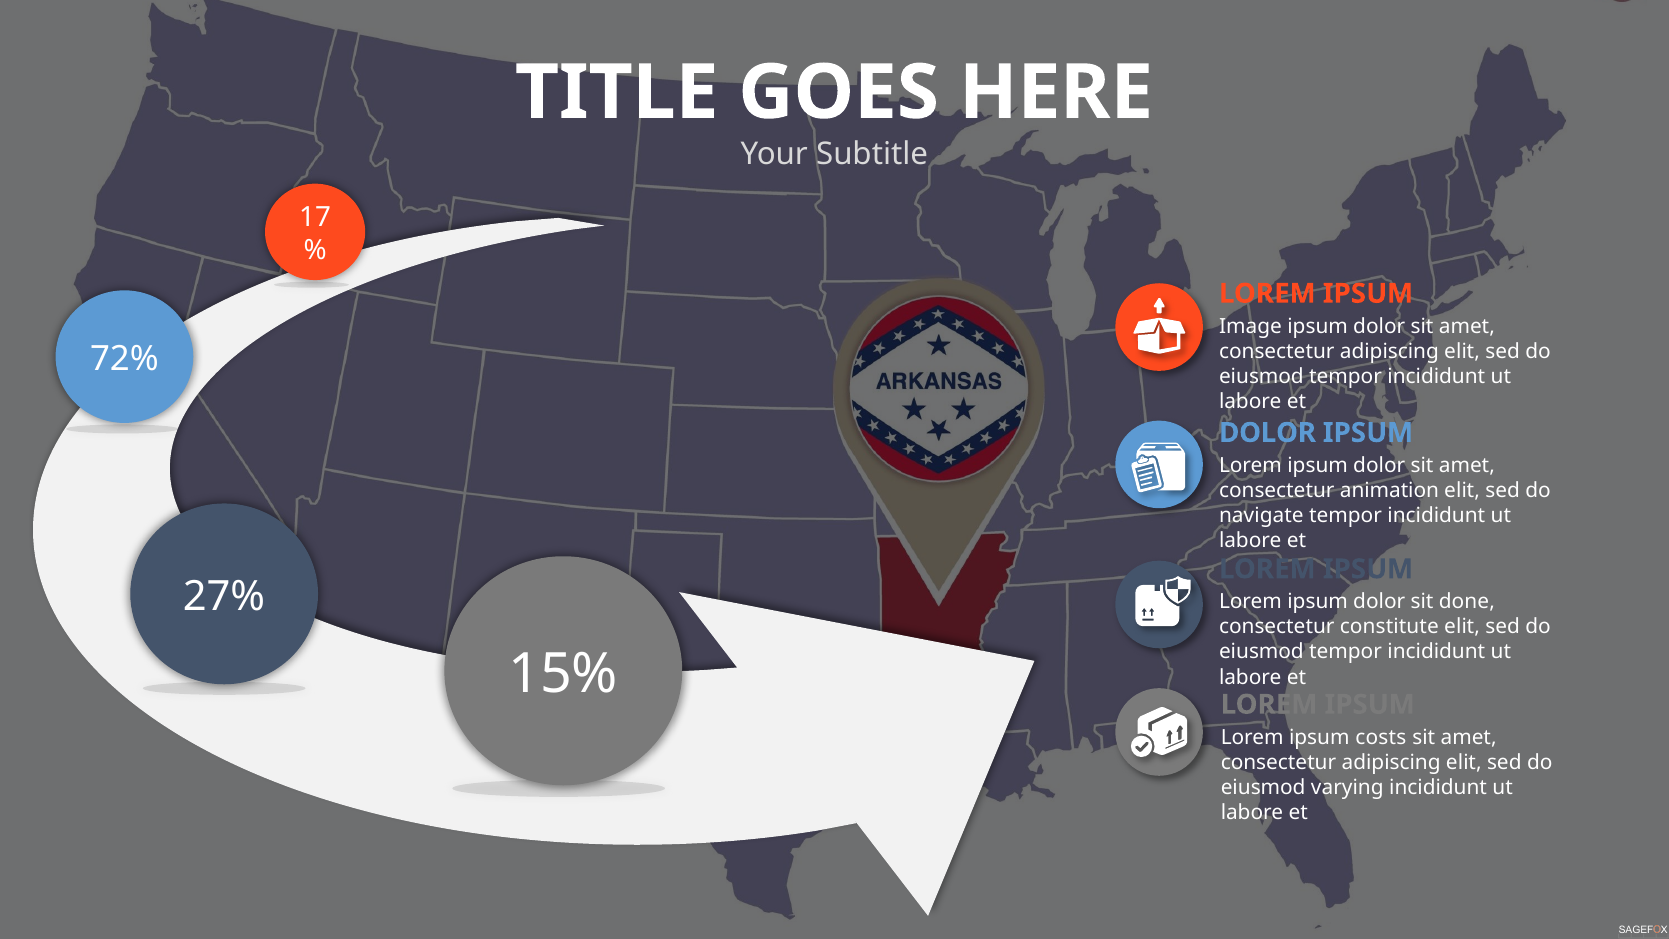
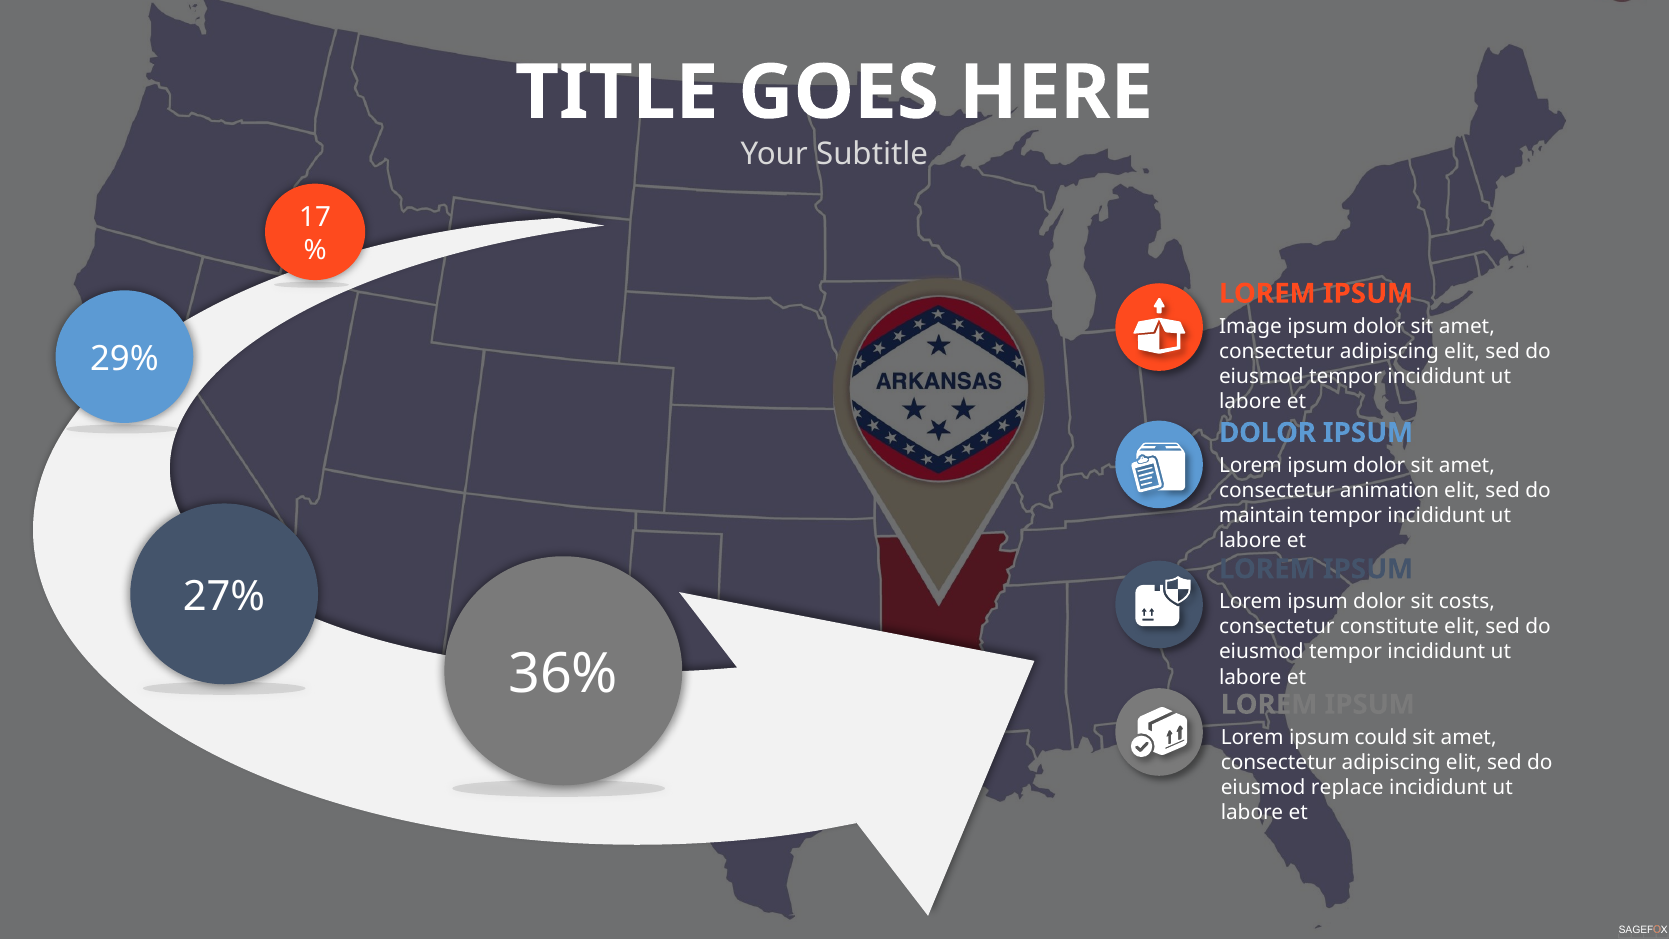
72%: 72% -> 29% (124, 359)
navigate: navigate -> maintain (1262, 516)
done: done -> costs (1467, 602)
15%: 15% -> 36% (563, 674)
costs: costs -> could (1381, 737)
varying: varying -> replace (1347, 787)
